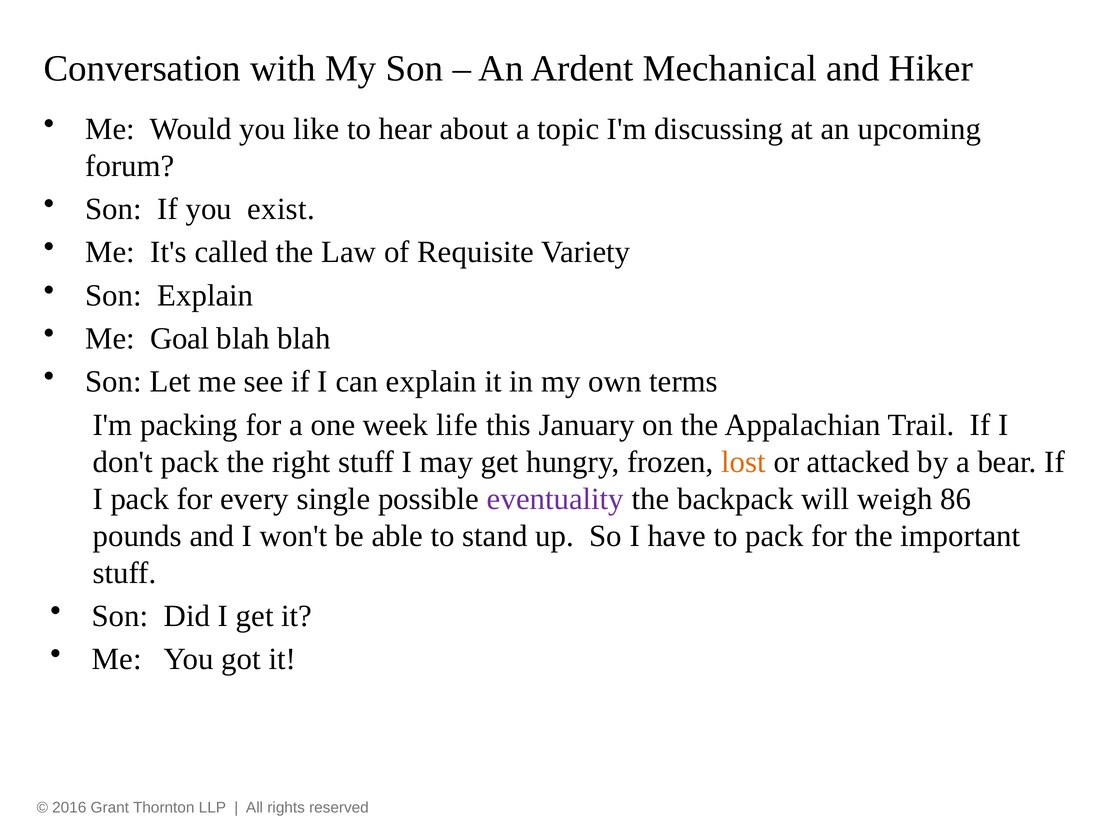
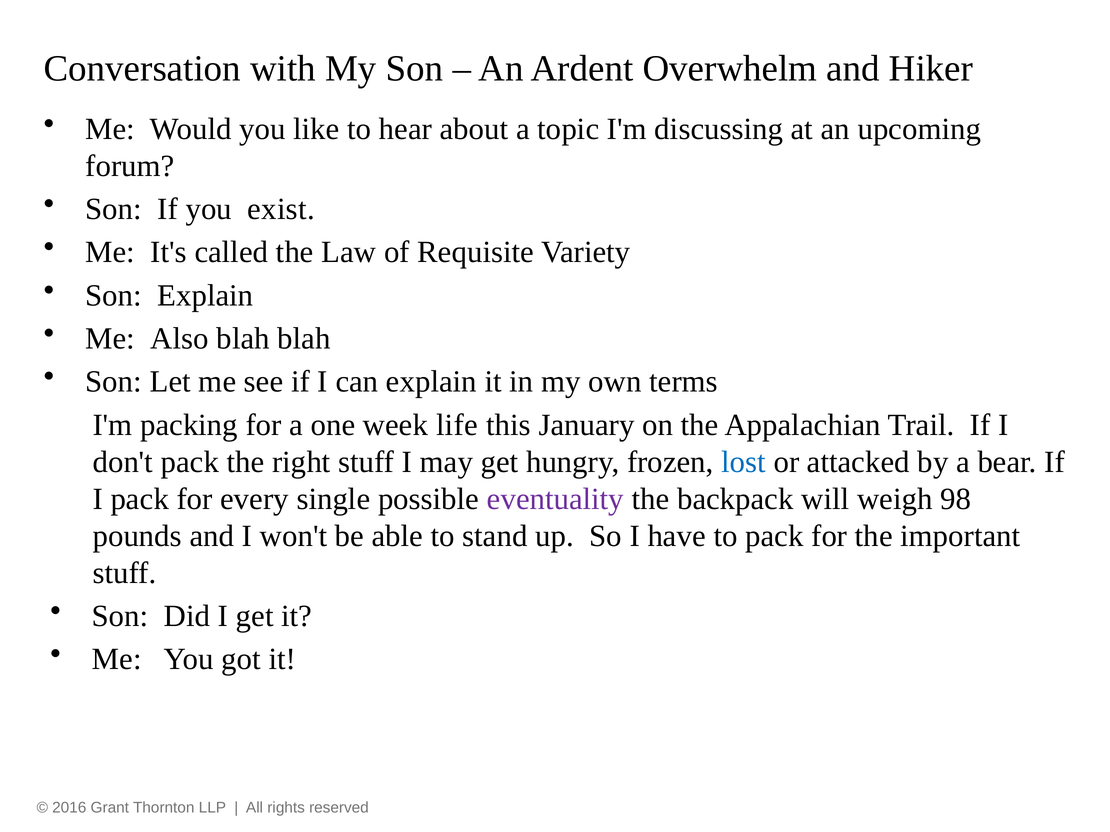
Mechanical: Mechanical -> Overwhelm (730, 69)
Goal: Goal -> Also (180, 339)
lost colour: orange -> blue (744, 462)
86: 86 -> 98 (956, 499)
